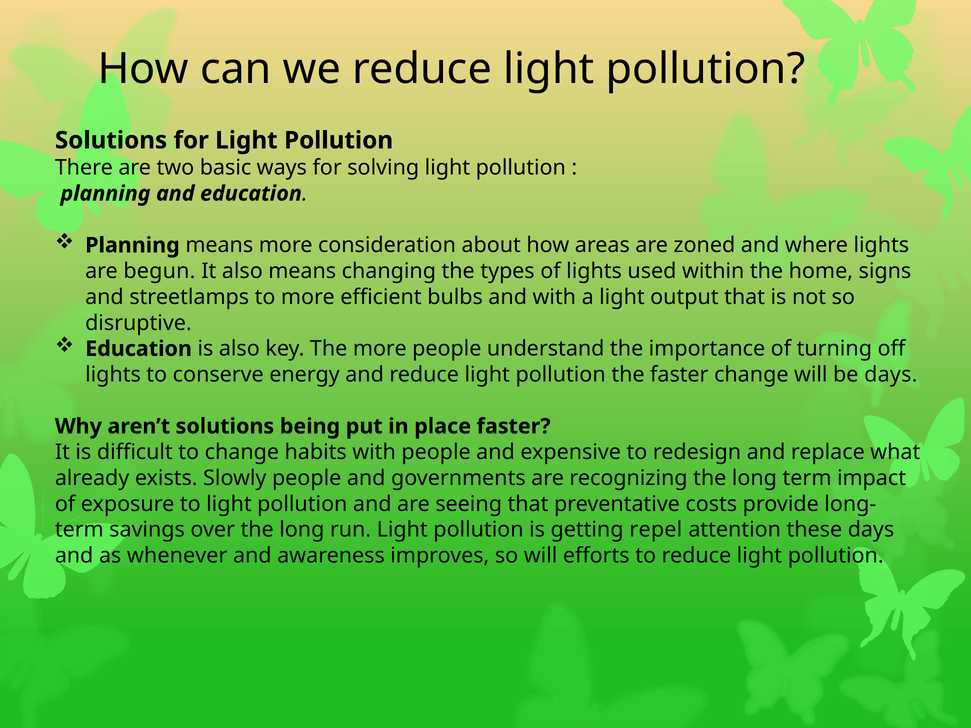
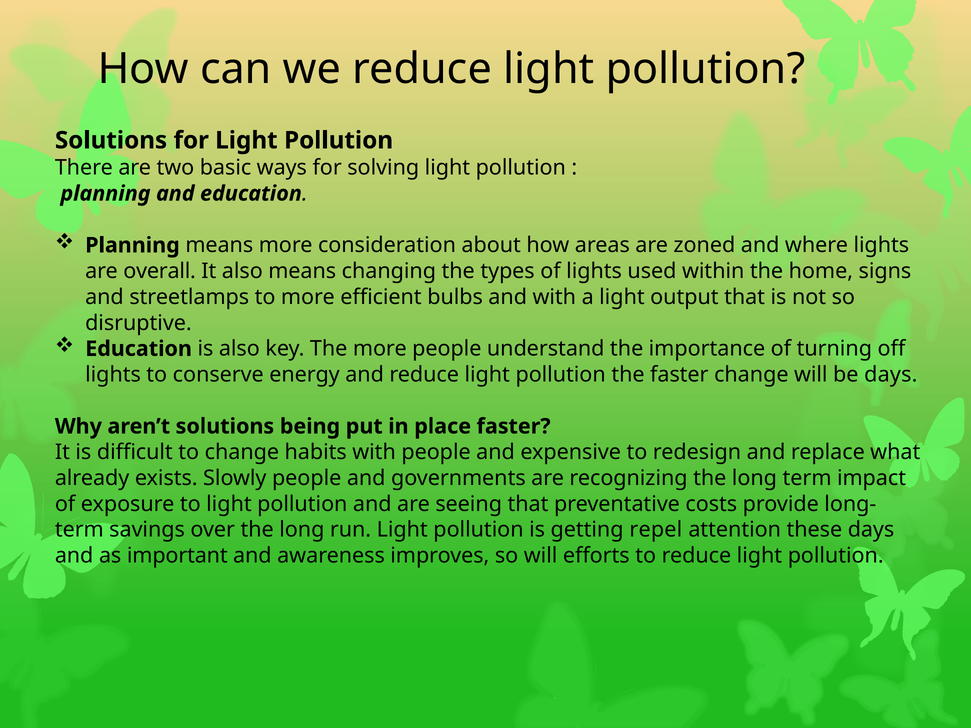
begun: begun -> overall (160, 271)
whenever: whenever -> important (177, 556)
